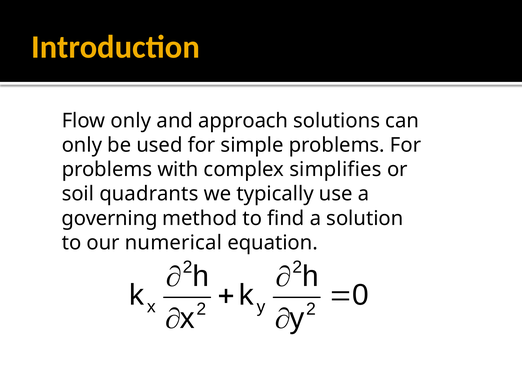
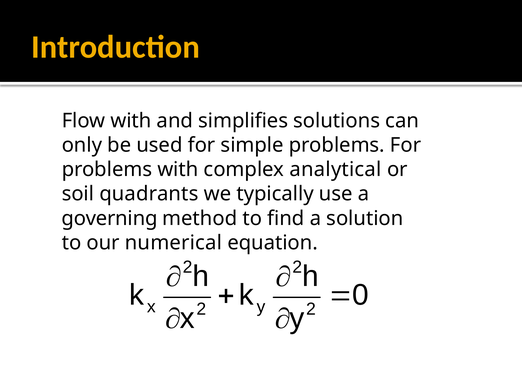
Flow only: only -> with (131, 121)
approach: approach -> simplifies (243, 121)
simplifies: simplifies -> analytical (335, 169)
